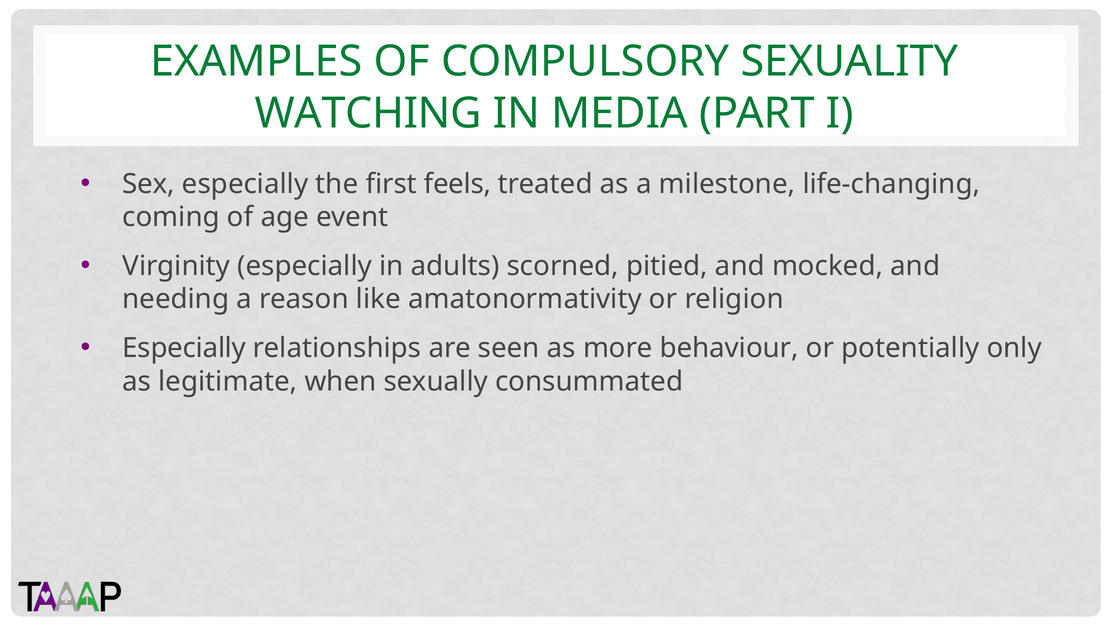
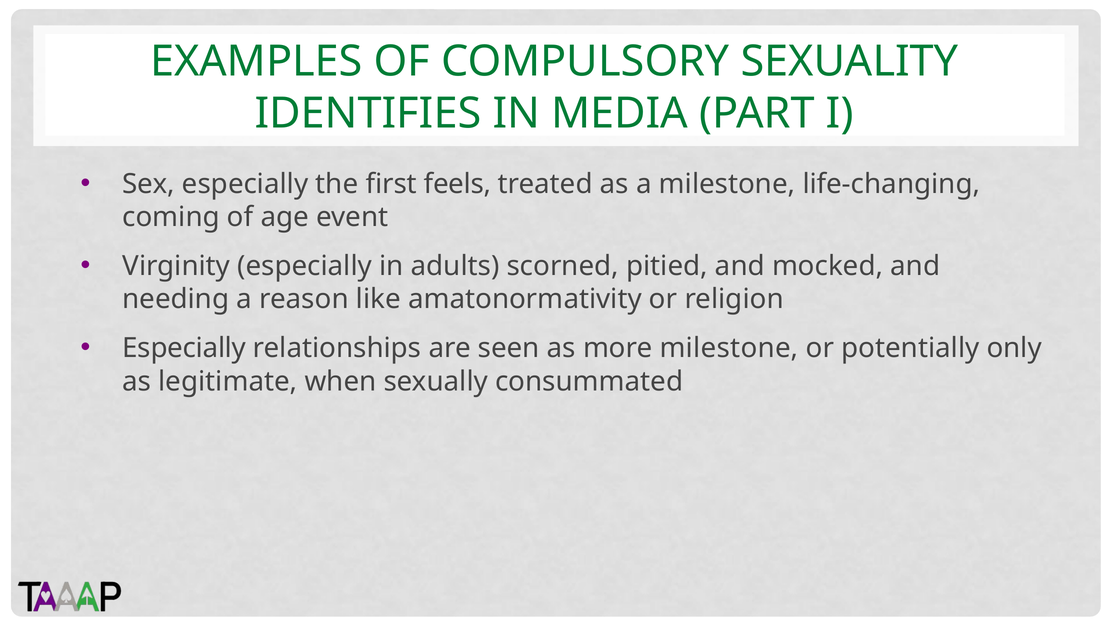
WATCHING: WATCHING -> IDENTIFIES (368, 114)
more behaviour: behaviour -> milestone (729, 348)
